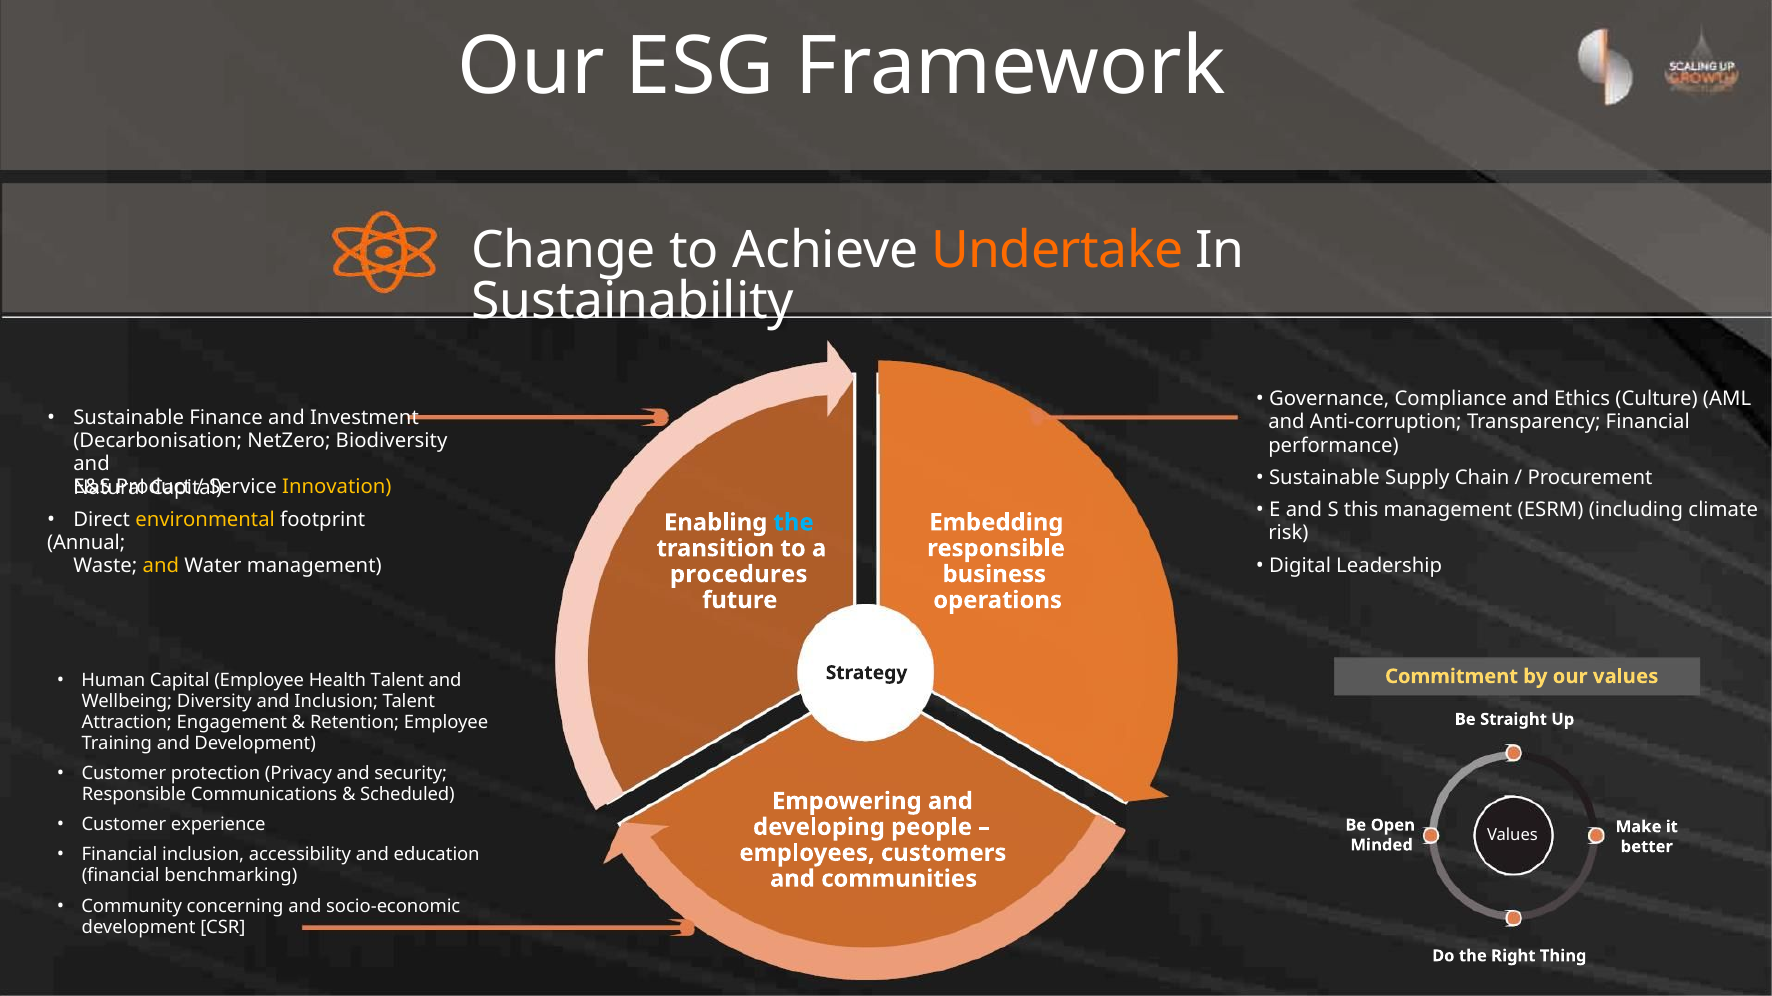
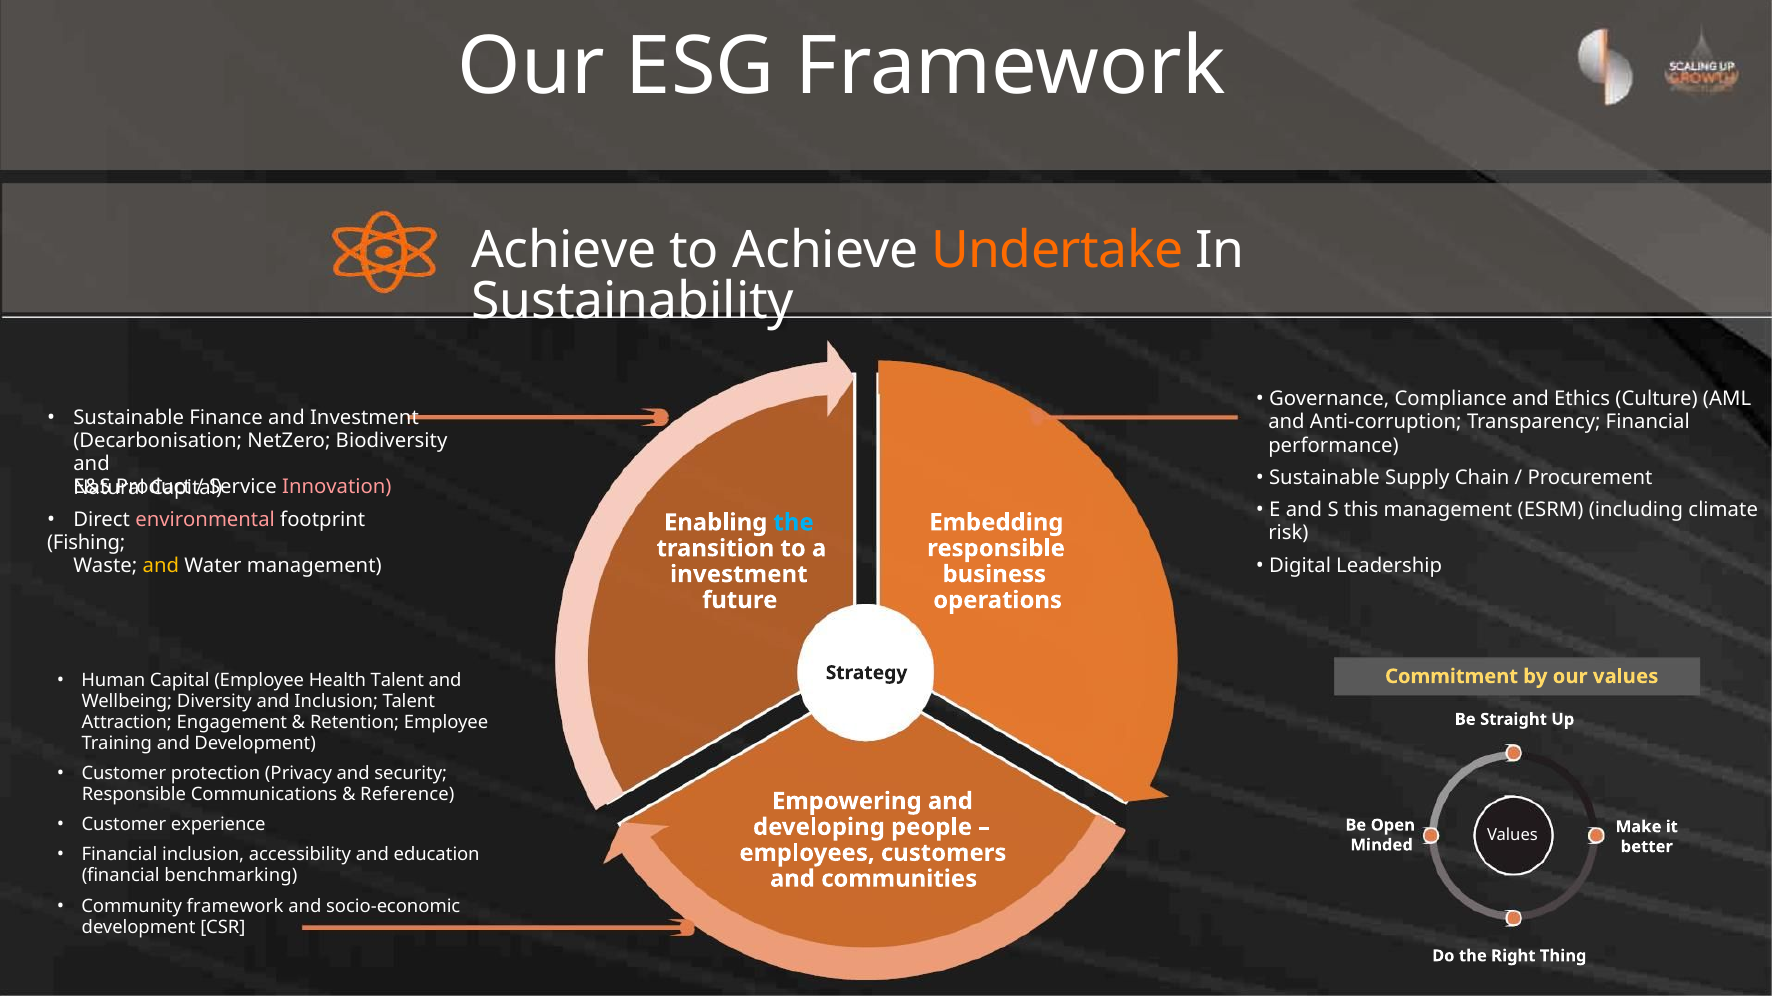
Change: Change -> Achieve (564, 250)
Innovation colour: yellow -> pink (337, 487)
environmental colour: yellow -> pink (205, 520)
Annual: Annual -> Fishing (86, 544)
procedures: procedures -> investment (739, 575)
Scheduled: Scheduled -> Reference (407, 795)
Community concerning: concerning -> framework (235, 907)
